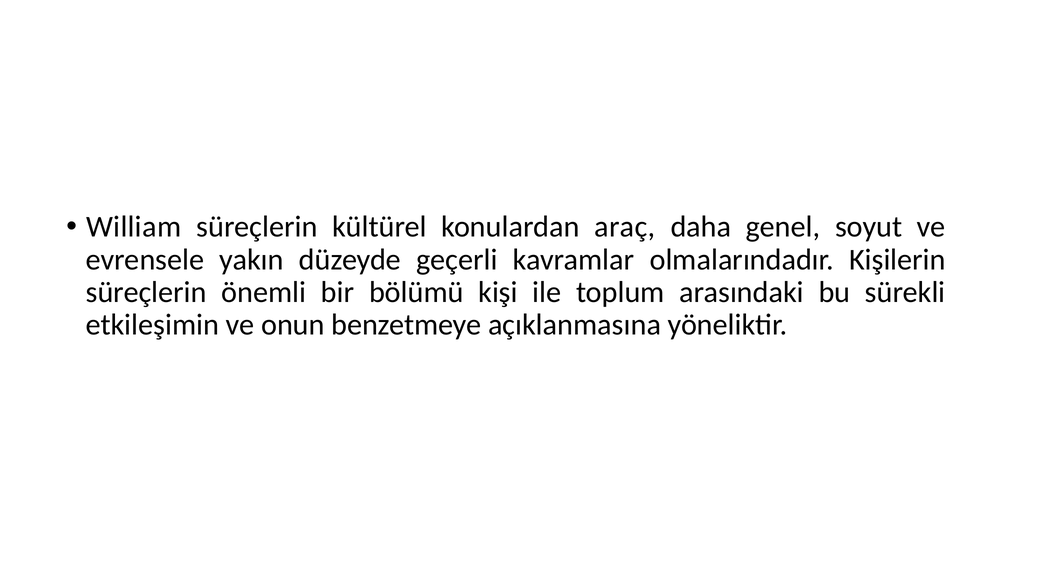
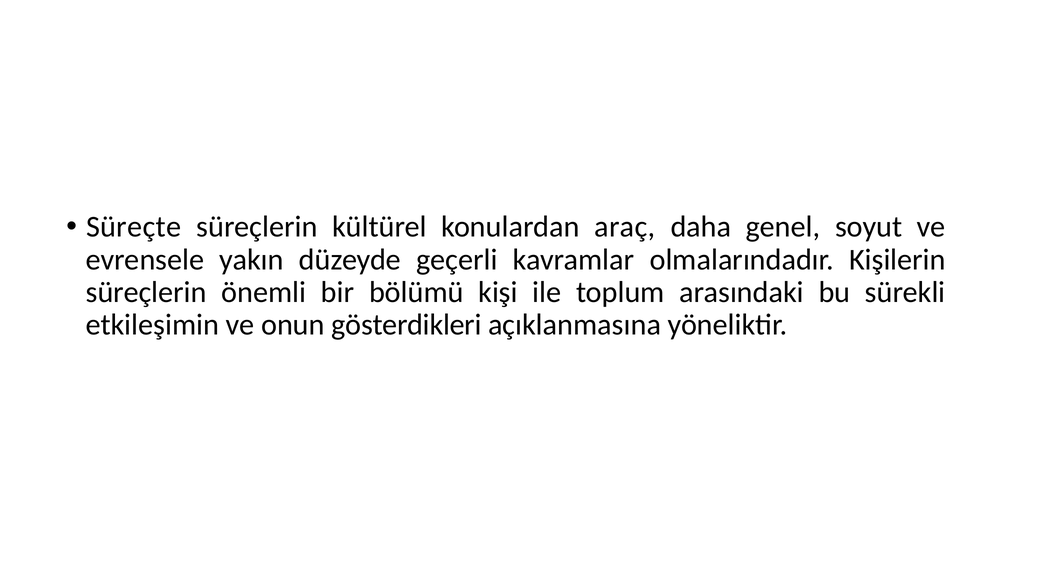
William: William -> Süreçte (134, 227)
benzetmeye: benzetmeye -> gösterdikleri (407, 325)
